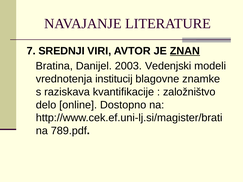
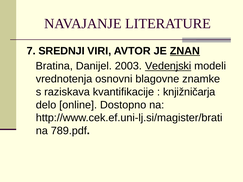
Vedenjski underline: none -> present (168, 66)
institucij: institucij -> osnovni (114, 79)
založništvo: založništvo -> knjižničarja (189, 92)
